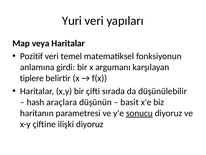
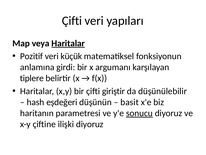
Yuri: Yuri -> Çifti (72, 21)
Haritalar underline: none -> present (68, 43)
temel: temel -> küçük (71, 56)
sırada: sırada -> giriştir (114, 91)
araçlara: araçlara -> eşdeğeri (62, 102)
